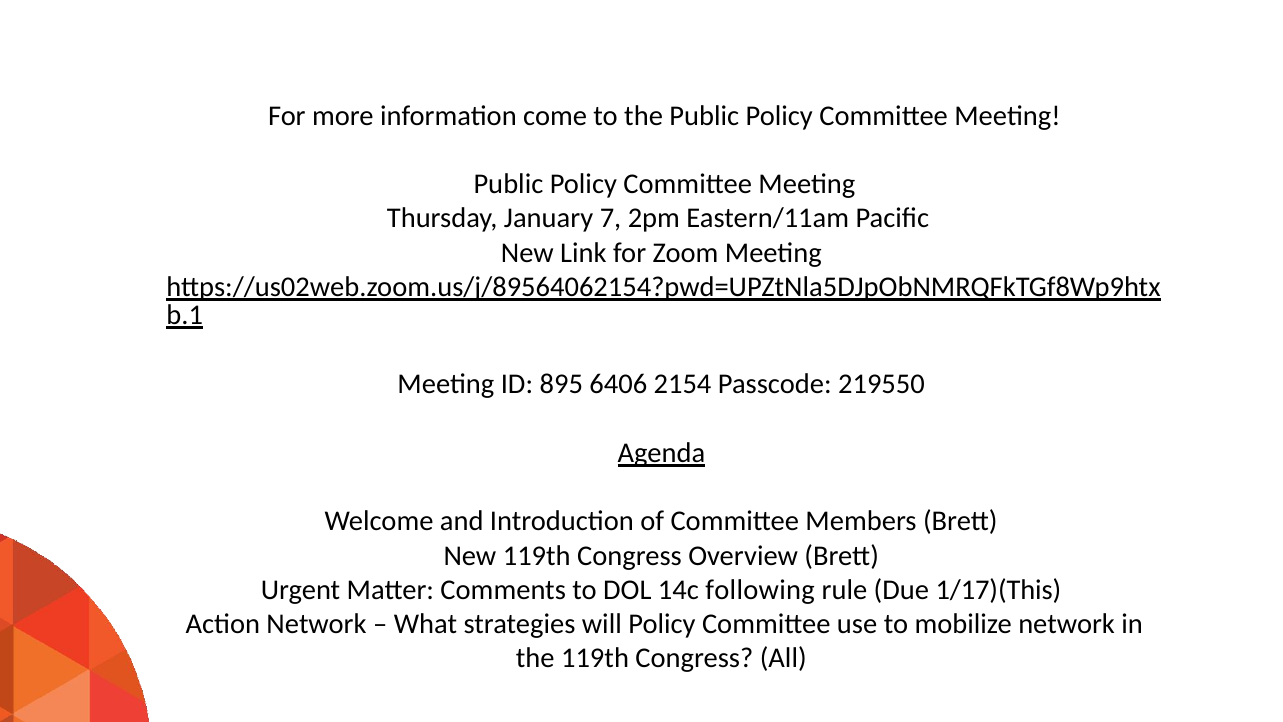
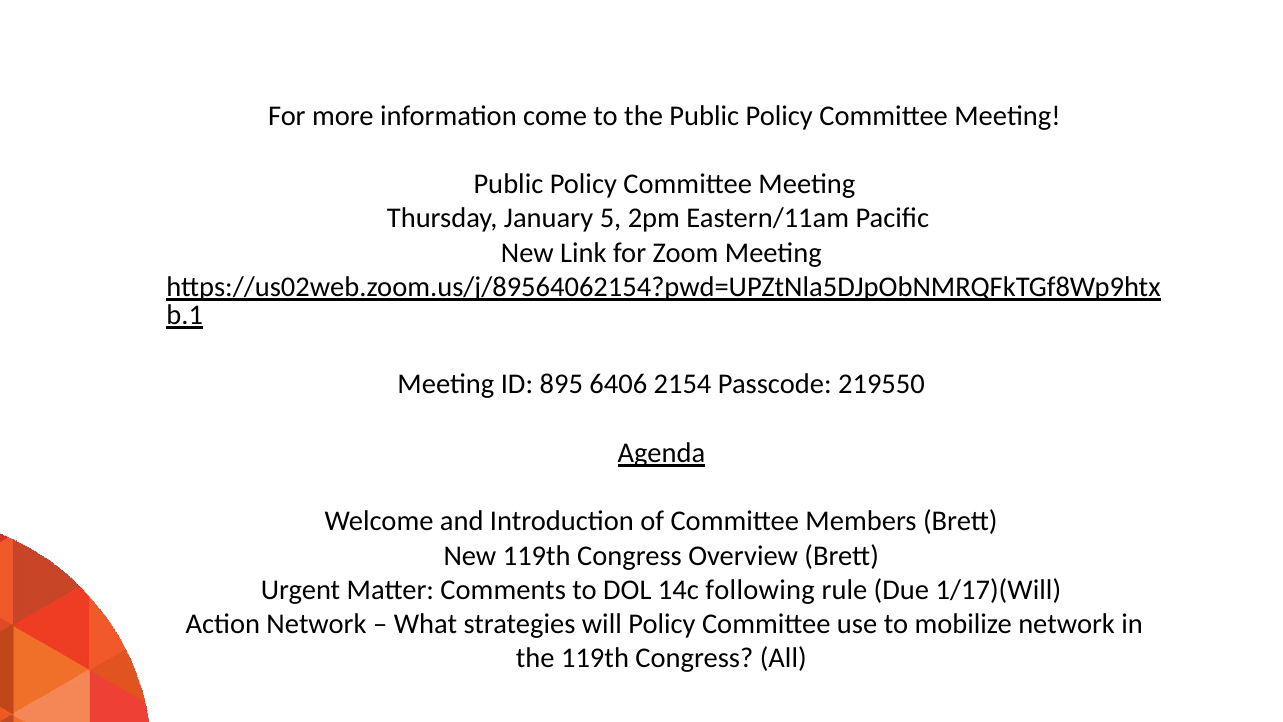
7: 7 -> 5 (611, 218)
1/17)(This: 1/17)(This -> 1/17)(Will (998, 590)
